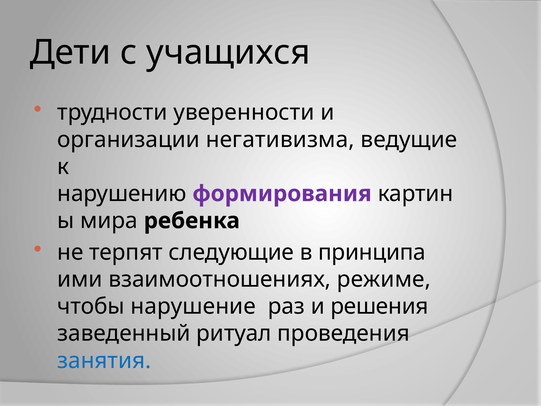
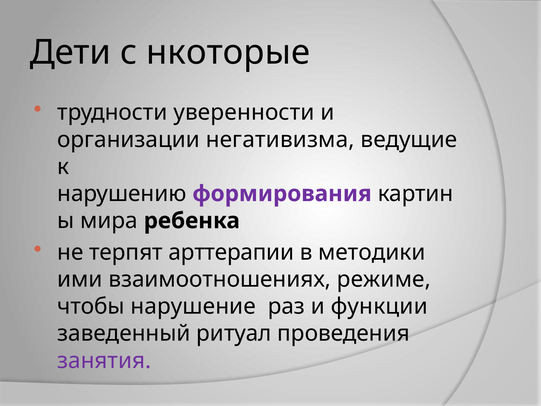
учащихся: учащихся -> нкоторые (228, 52)
следующие: следующие -> арттерапии (231, 252)
принципа: принципа -> методики (372, 252)
решения: решения -> функции (379, 306)
занятия colour: blue -> purple (104, 360)
